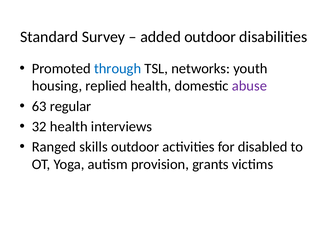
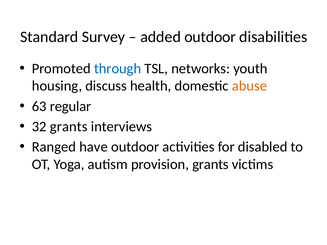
replied: replied -> discuss (106, 86)
abuse colour: purple -> orange (249, 86)
32 health: health -> grants (69, 127)
skills: skills -> have (94, 147)
